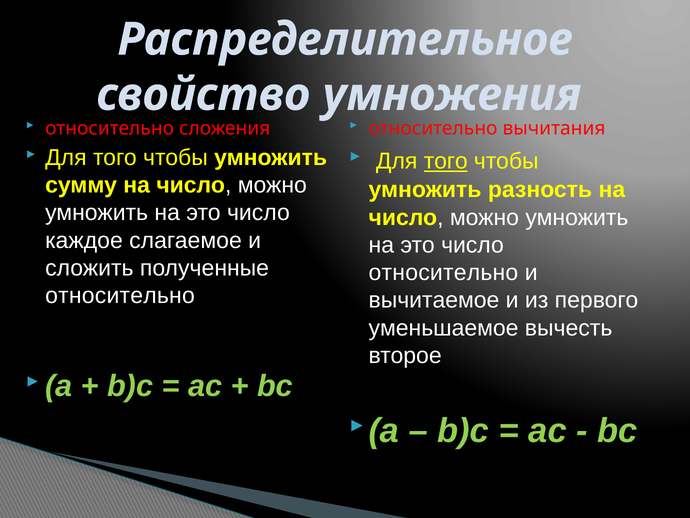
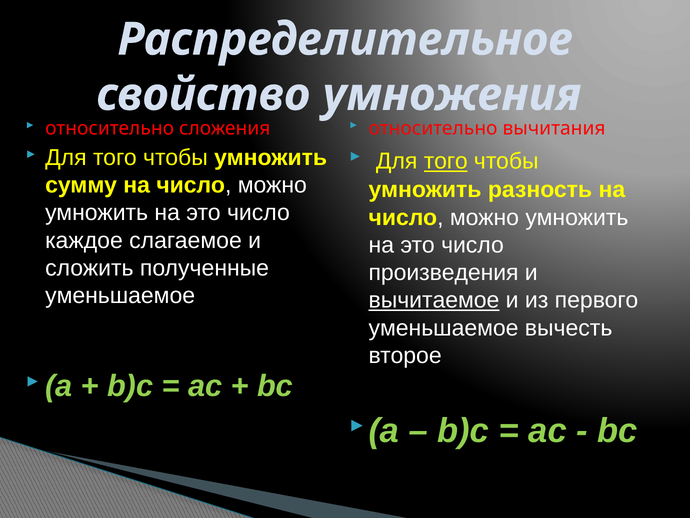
относительно: относительно -> произведения (444, 272)
относительно: относительно -> уменьшаемое (120, 295)
вычитаемое underline: none -> present (434, 300)
